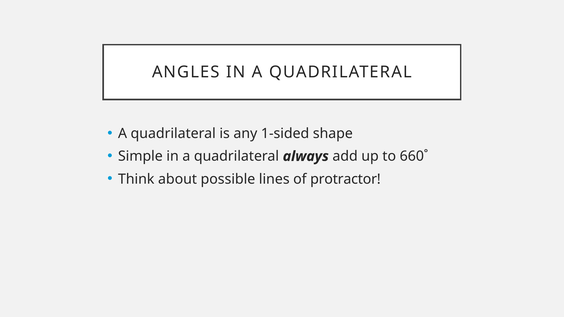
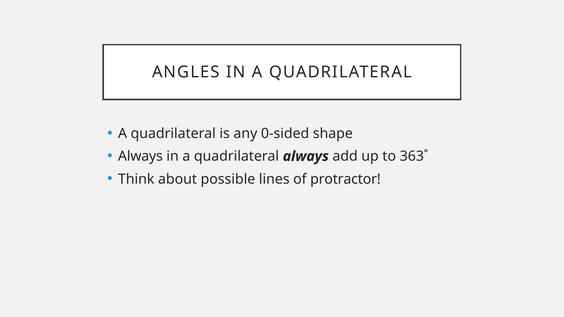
1-sided: 1-sided -> 0-sided (285, 134)
Simple: Simple -> Always (140, 156)
660˚: 660˚ -> 363˚ (414, 156)
